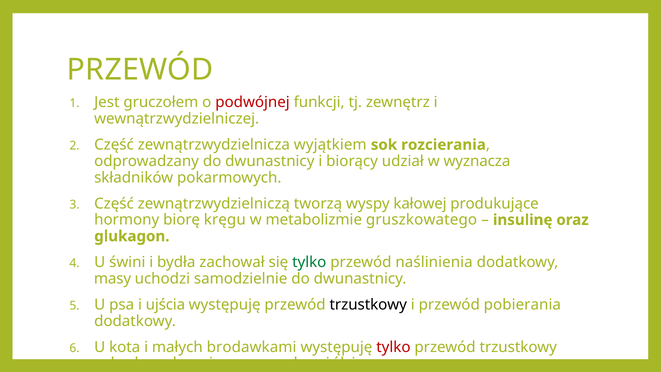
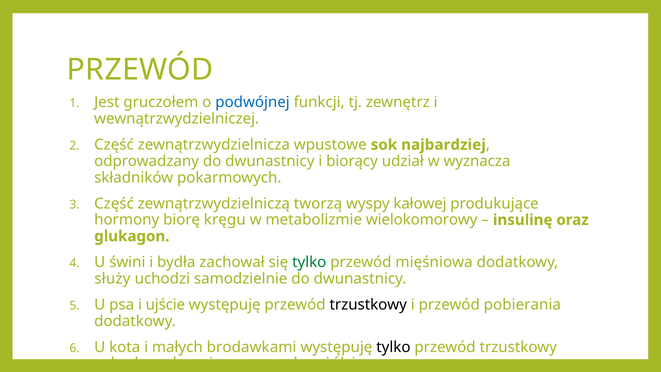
podwójnej colour: red -> blue (253, 102)
wyjątkiem: wyjątkiem -> wpustowe (330, 145)
rozcierania: rozcierania -> najbardziej (443, 145)
gruszkowatego: gruszkowatego -> wielokomorowy (422, 220)
naślinienia: naślinienia -> mięśniowa (434, 262)
masy: masy -> służy (112, 278)
ujścia: ujścia -> ujście (165, 304)
tylko colour: red -> black (393, 347)
